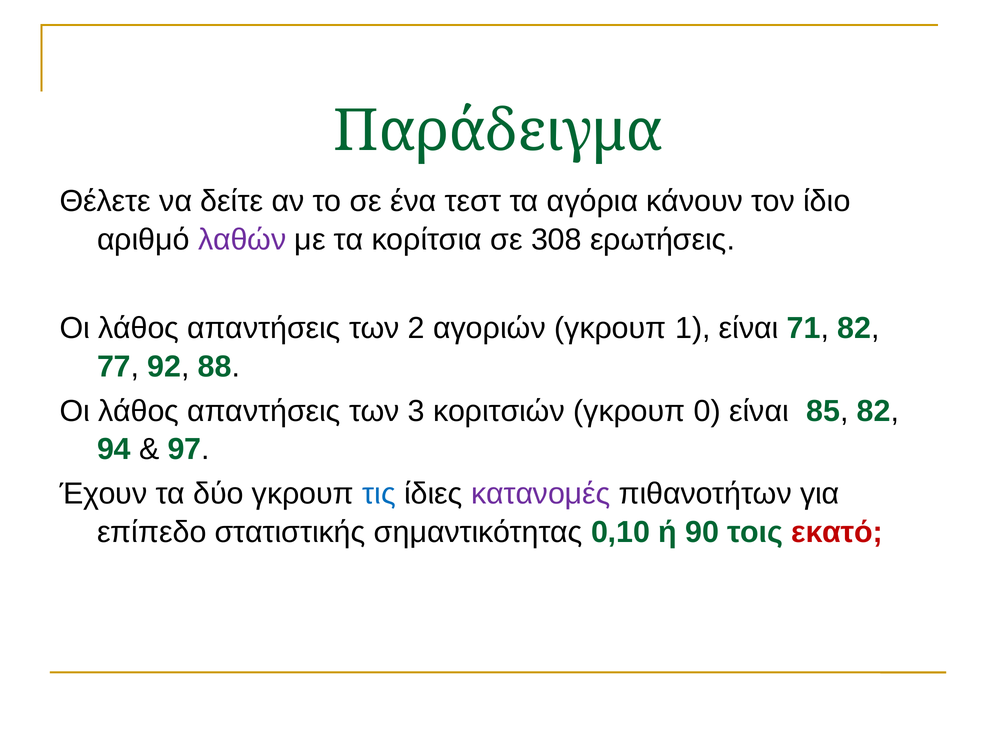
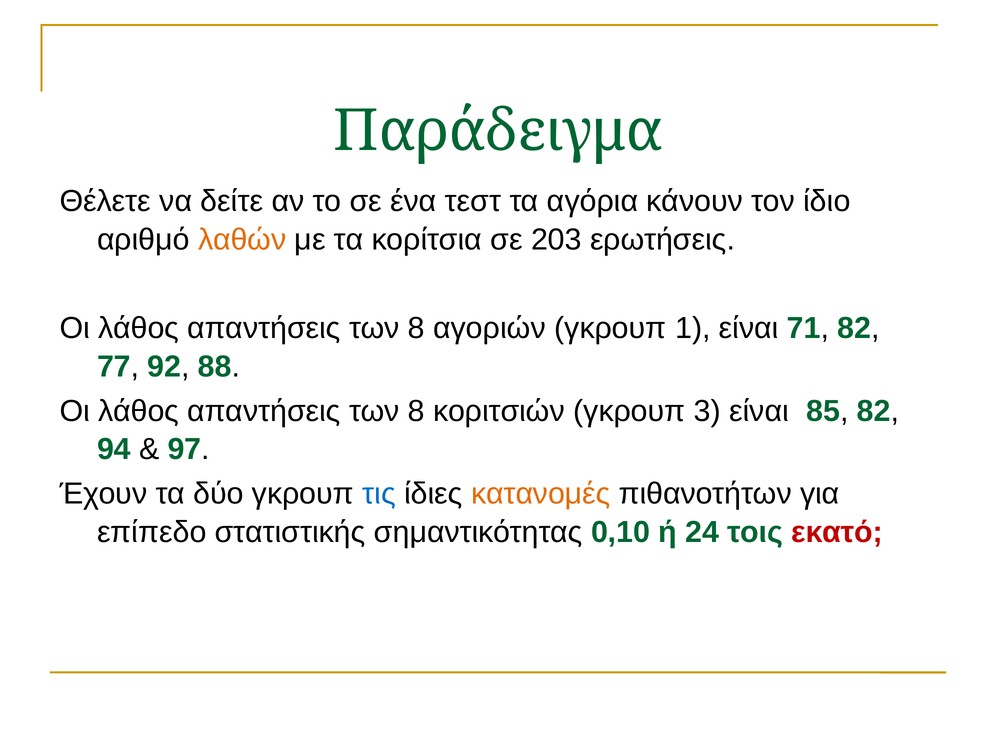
λαθών colour: purple -> orange (242, 240)
308: 308 -> 203 (556, 240)
2: 2 -> 8 (416, 328)
3: 3 -> 8 (416, 411)
0: 0 -> 3 (707, 411)
κατανομές colour: purple -> orange (541, 494)
90: 90 -> 24 (702, 532)
